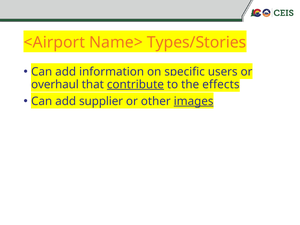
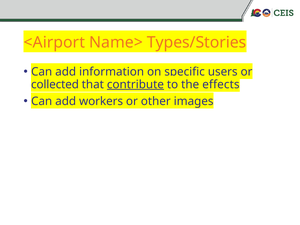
overhaul: overhaul -> collected (55, 84)
supplier: supplier -> workers (101, 101)
images underline: present -> none (194, 101)
